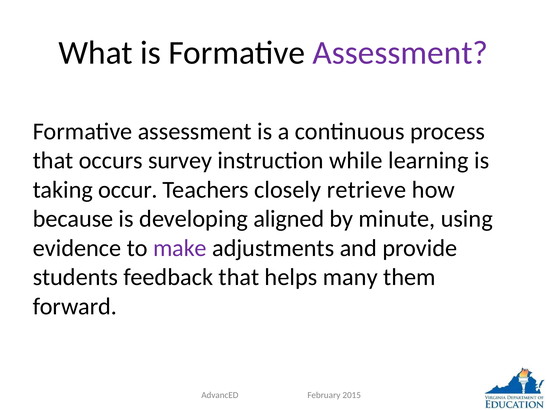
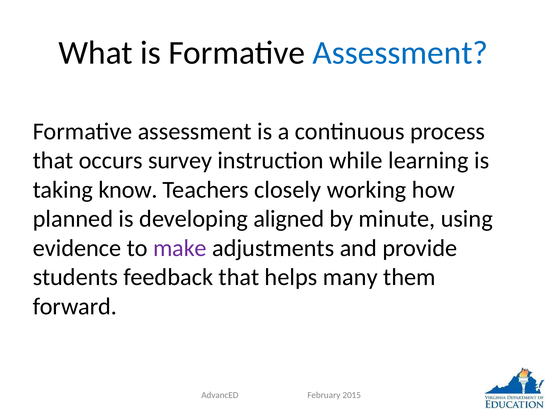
Assessment colour: purple -> blue (400, 53)
occur: occur -> know (128, 190)
retrieve: retrieve -> working (367, 190)
because: because -> planned (73, 219)
